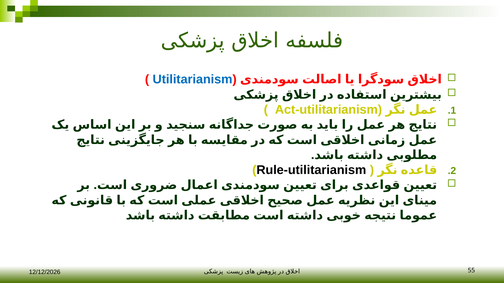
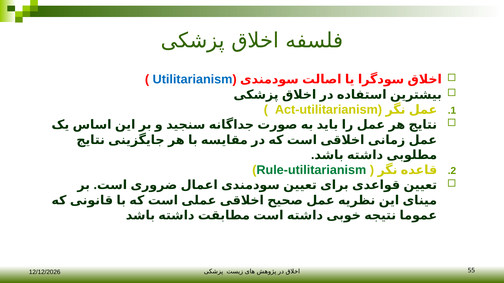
Rule-utilitarianism colour: black -> green (311, 170)
